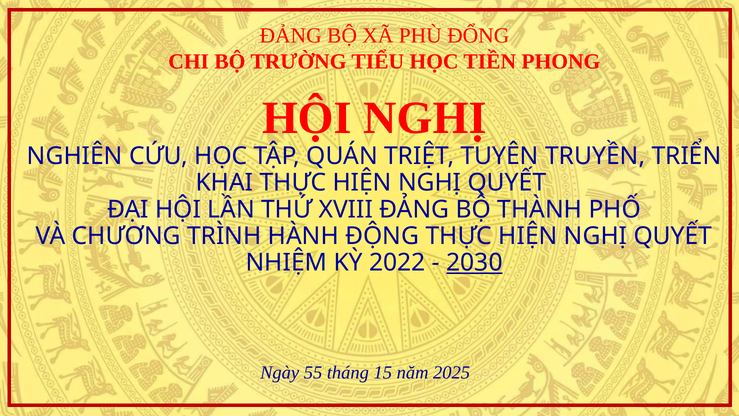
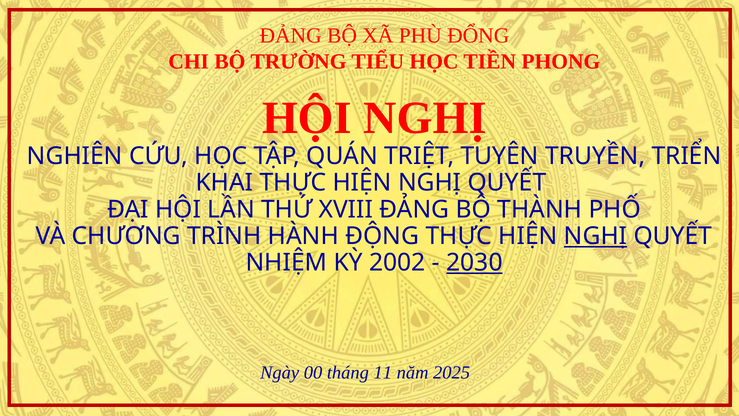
NGHỊ underline: none -> present (596, 236)
2022: 2022 -> 2002 (397, 263)
55: 55 -> 00 (313, 372)
15: 15 -> 11 (383, 372)
